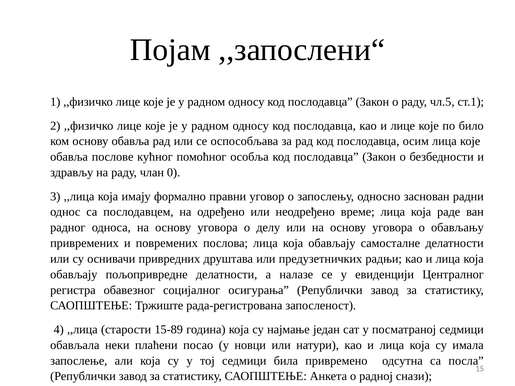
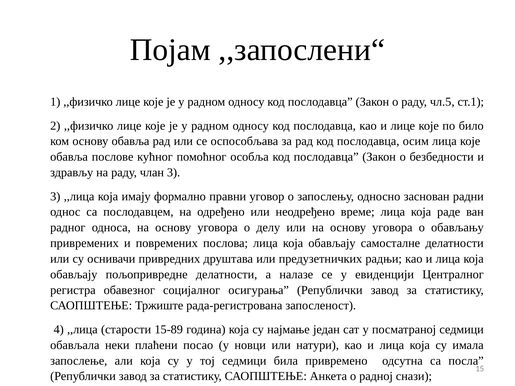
члан 0: 0 -> 3 (174, 173)
